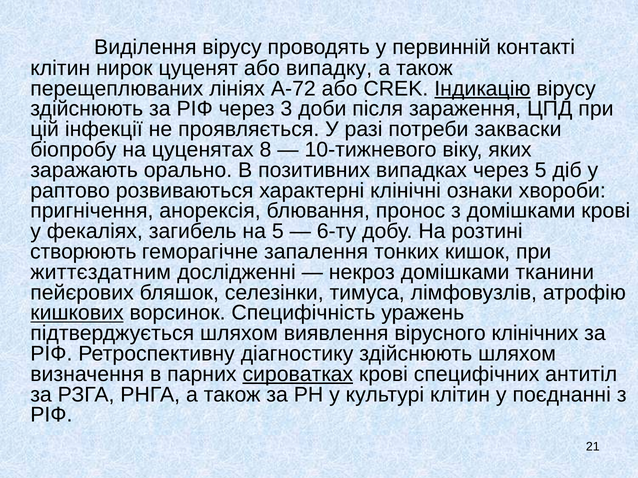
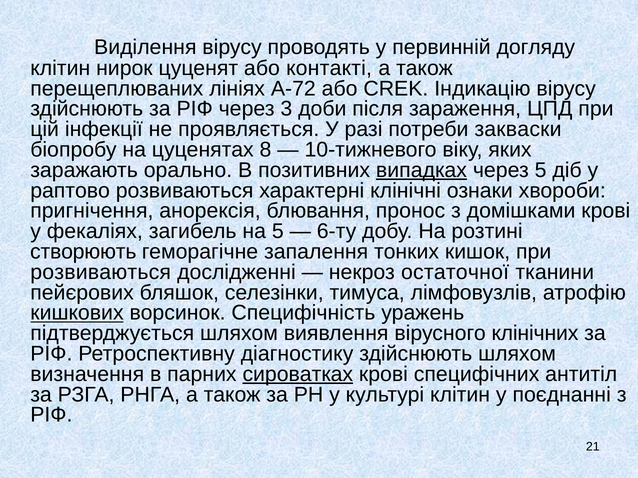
контакті: контакті -> догляду (536, 47)
випадку: випадку -> контакті (329, 68)
Індикацію underline: present -> none (482, 89)
випадках underline: none -> present (421, 170)
життєздатним: життєздатним -> розвиваються (101, 272)
некроз домішками: домішками -> остаточної (455, 272)
